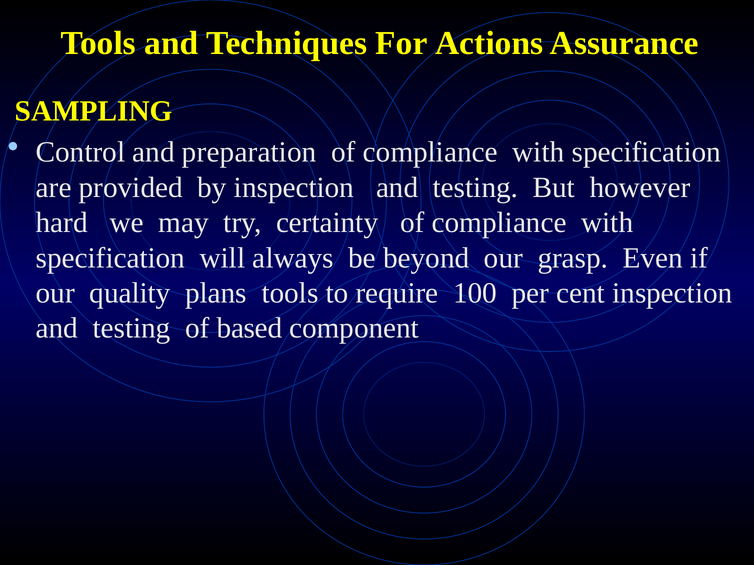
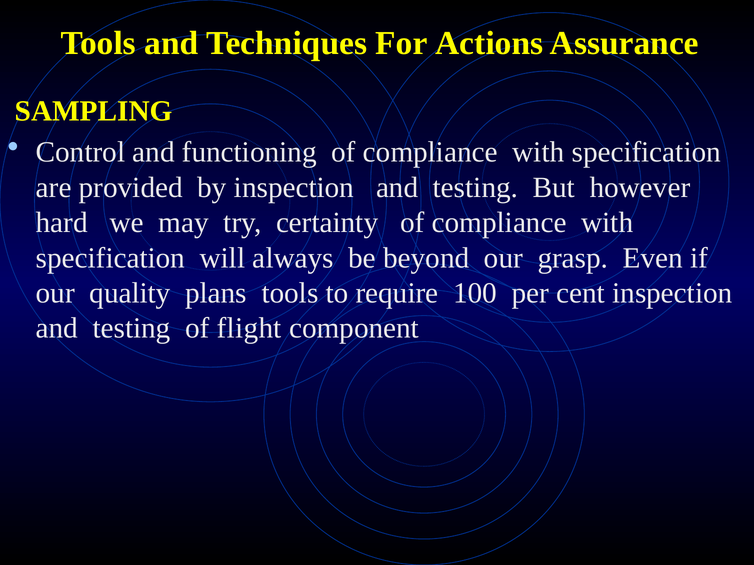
preparation: preparation -> functioning (249, 152)
based: based -> flight (249, 328)
